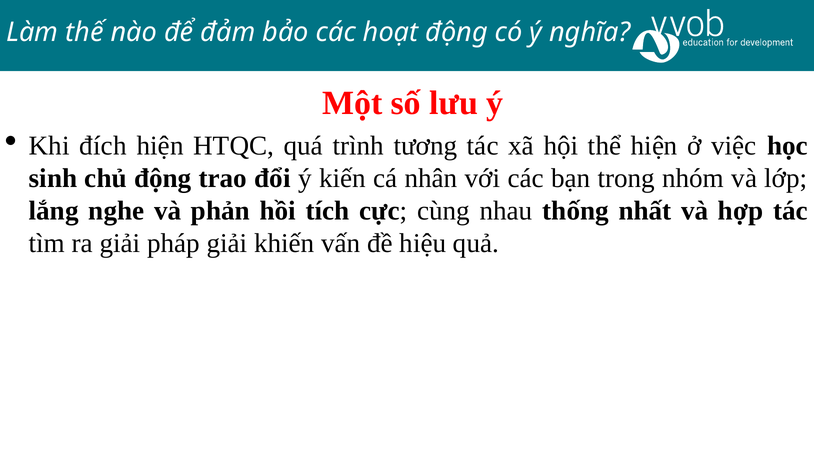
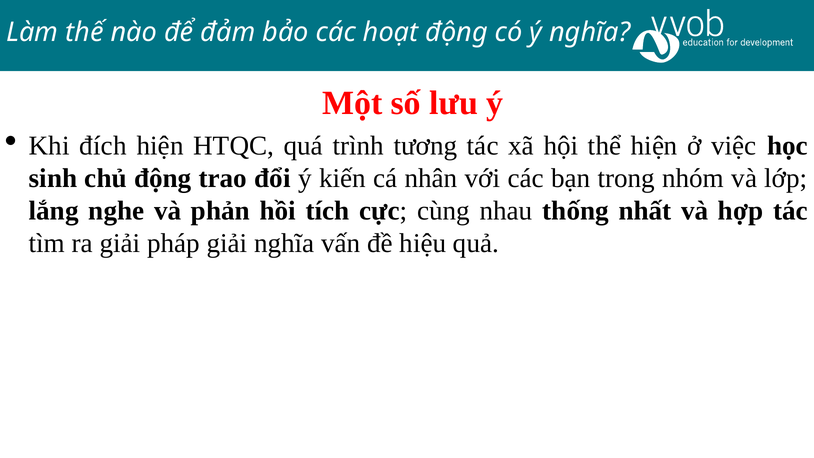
giải khiến: khiến -> nghĩa (284, 243)
